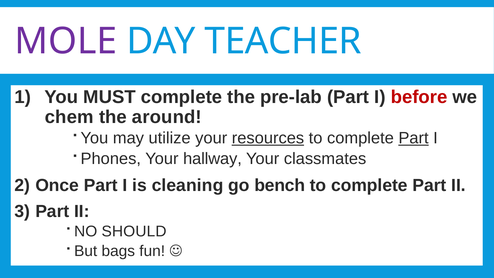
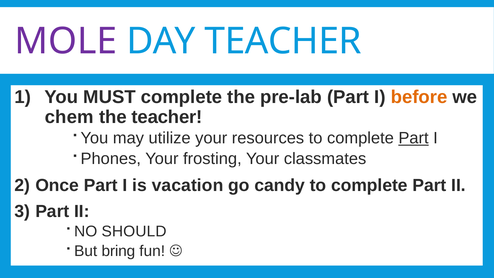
before colour: red -> orange (419, 97)
the around: around -> teacher (167, 117)
resources underline: present -> none (268, 138)
hallway: hallway -> frosting (212, 159)
cleaning: cleaning -> vacation (188, 185)
bench: bench -> candy (280, 185)
bags: bags -> bring (118, 251)
